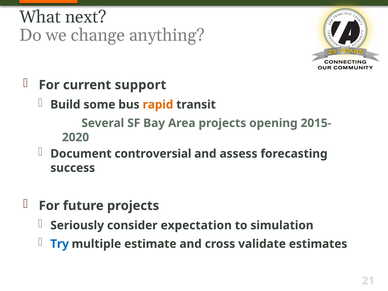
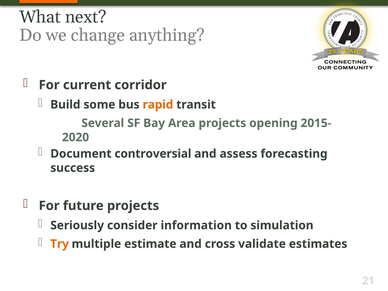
support: support -> corridor (141, 85)
expectation: expectation -> information (196, 225)
Try colour: blue -> orange (60, 244)
